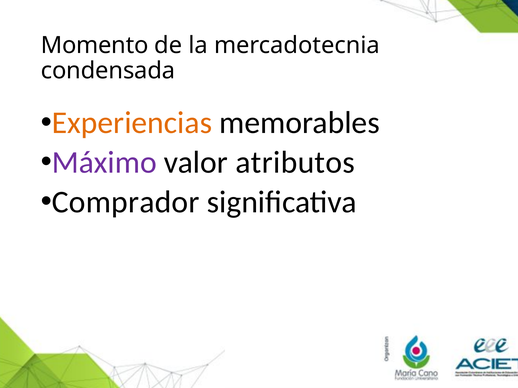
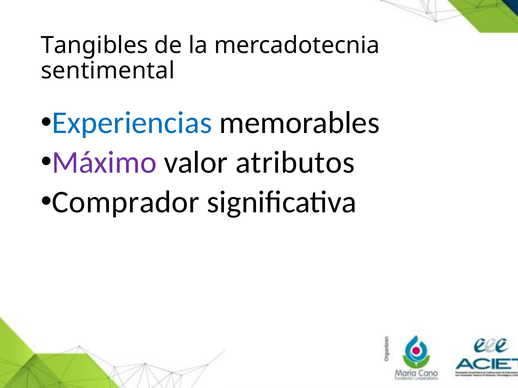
Momento: Momento -> Tangibles (94, 45)
condensada: condensada -> sentimental (108, 71)
Experiencias colour: orange -> blue (132, 123)
